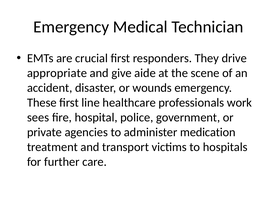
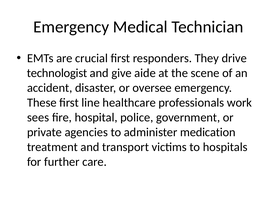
appropriate: appropriate -> technologist (57, 73)
wounds: wounds -> oversee (152, 88)
